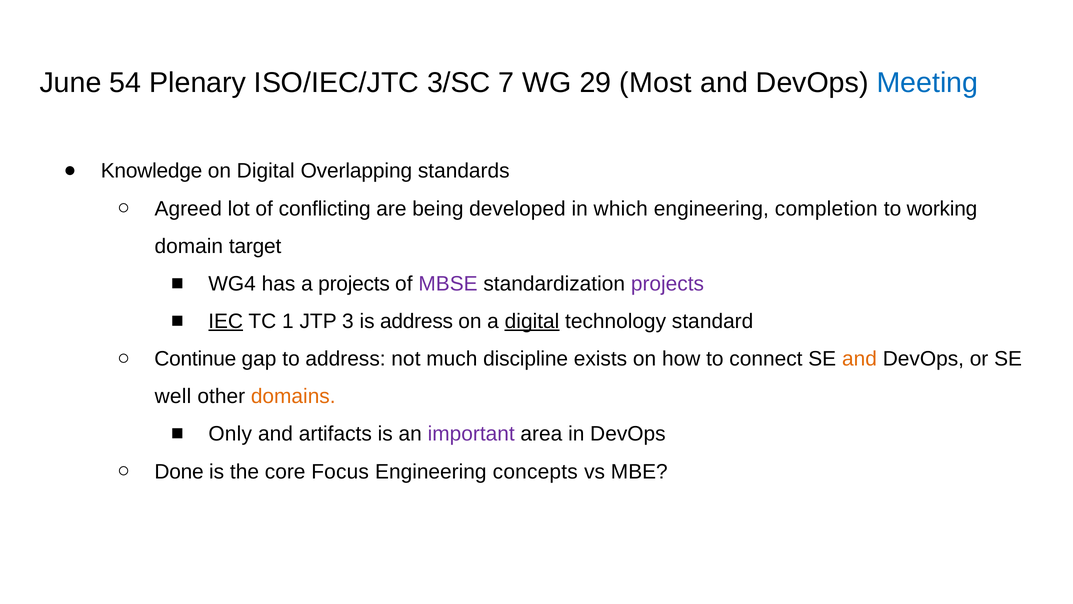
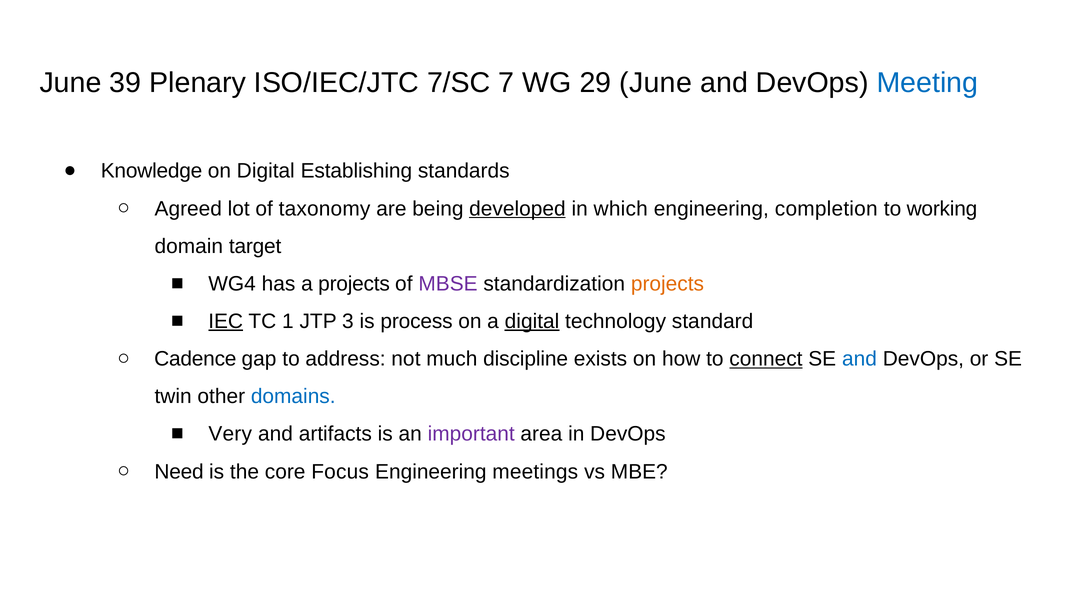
54: 54 -> 39 (125, 83)
3/SC: 3/SC -> 7/SC (459, 83)
29 Most: Most -> June (656, 83)
Overlapping: Overlapping -> Establishing (356, 171)
conflicting: conflicting -> taxonomy (325, 208)
developed underline: none -> present (517, 208)
projects colour: purple -> orange (667, 284)
is address: address -> process (417, 321)
Continue: Continue -> Cadence (195, 359)
connect underline: none -> present (766, 359)
and colour: orange -> blue (859, 359)
well: well -> twin (173, 396)
domains colour: orange -> blue (293, 396)
Only: Only -> Very (230, 434)
Done: Done -> Need (179, 471)
concepts: concepts -> meetings (535, 471)
